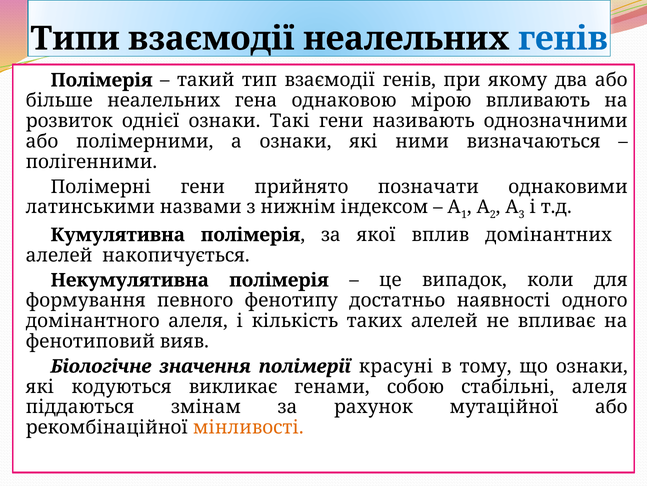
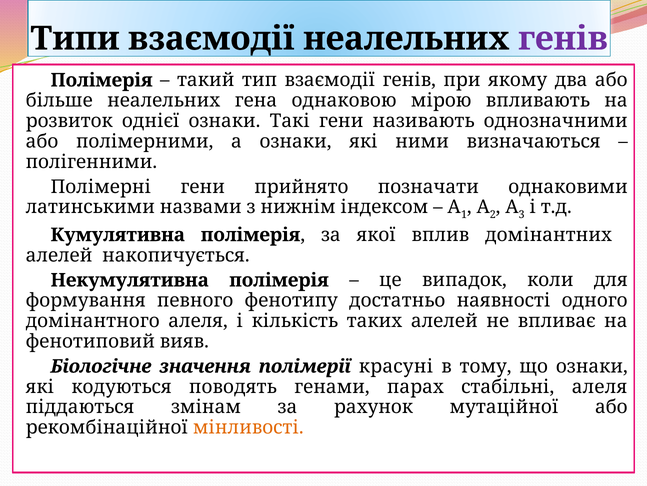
генів colour: blue -> purple (563, 39)
викликає: викликає -> поводять (233, 386)
собою: собою -> парах (415, 386)
